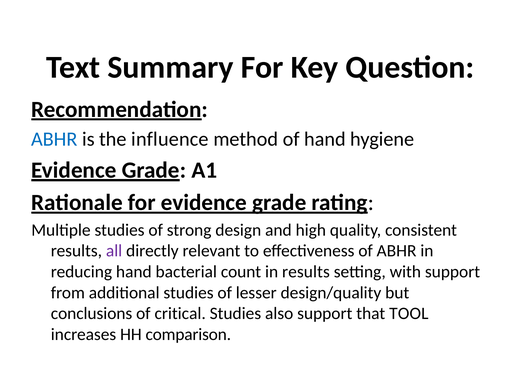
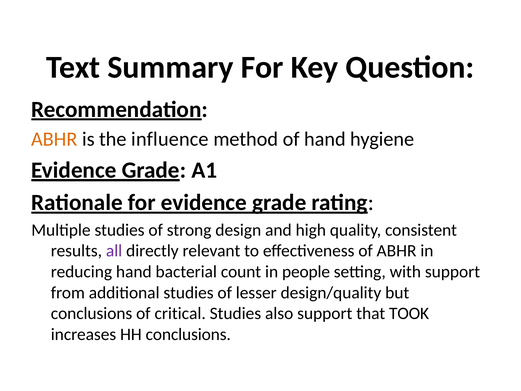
ABHR colour: blue -> orange (54, 139)
in results: results -> people (306, 272)
TOOL: TOOL -> TOOK (409, 313)
HH comparison: comparison -> conclusions (188, 334)
